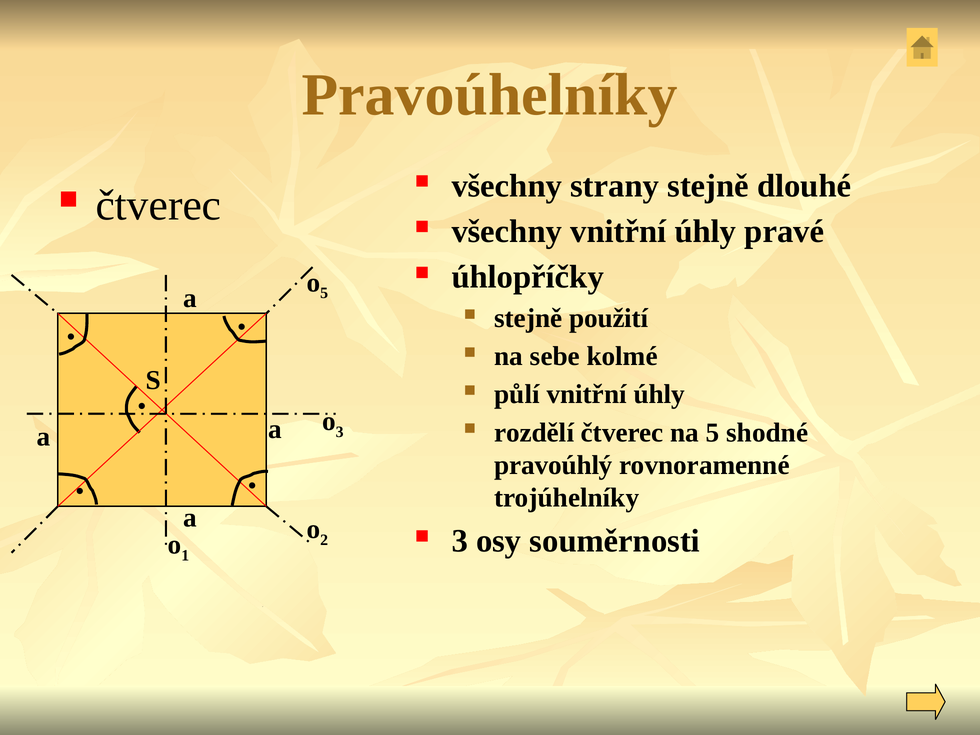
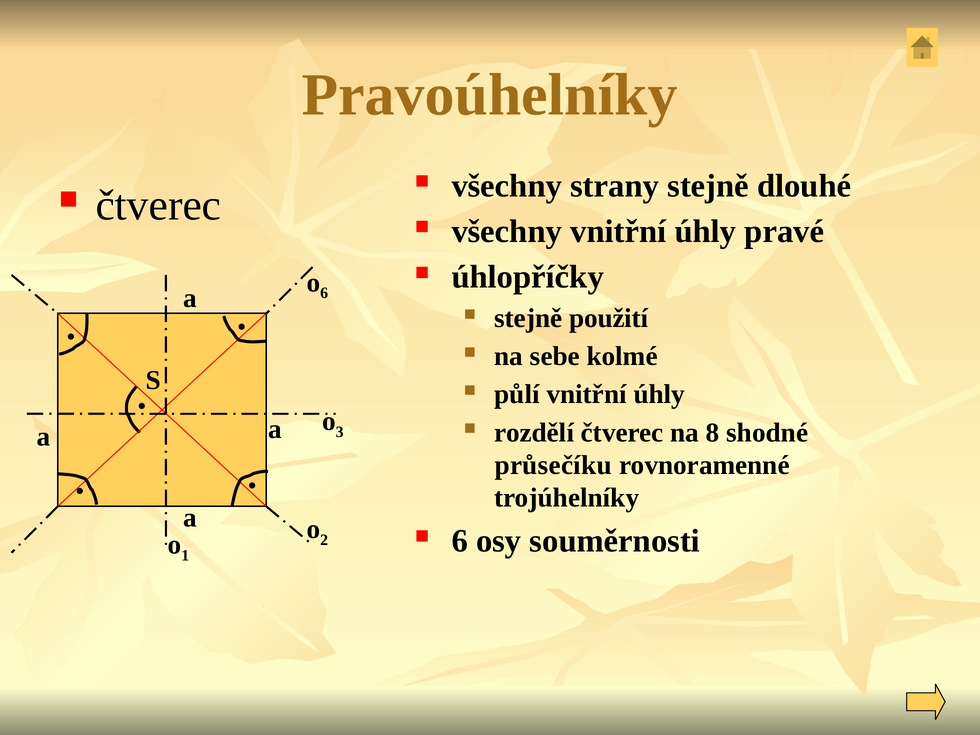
5: 5 -> 6 (324, 293)
na 5: 5 -> 8 (713, 433)
pravoúhlý: pravoúhlý -> průsečíku (553, 465)
3: 3 -> 6 (460, 541)
